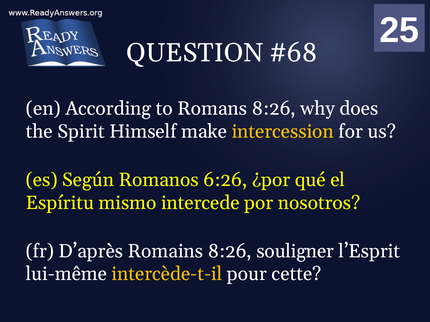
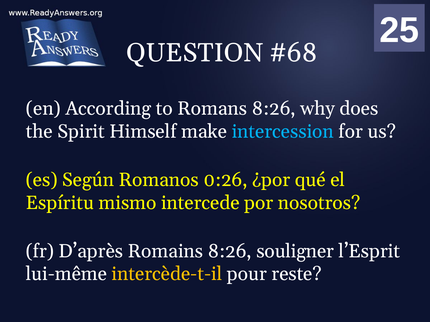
intercession colour: yellow -> light blue (283, 132)
6:26: 6:26 -> 0:26 (225, 180)
cette: cette -> reste (297, 274)
